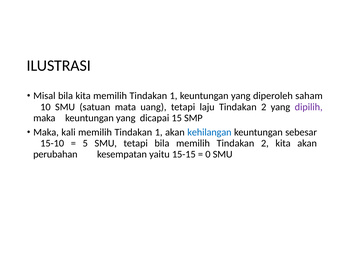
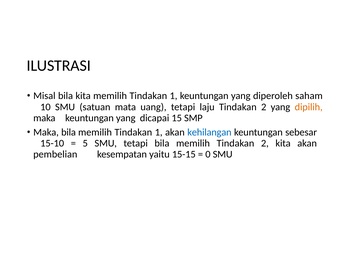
dipilih colour: purple -> orange (309, 107)
Maka kali: kali -> bila (69, 132)
perubahan: perubahan -> pembelian (55, 154)
